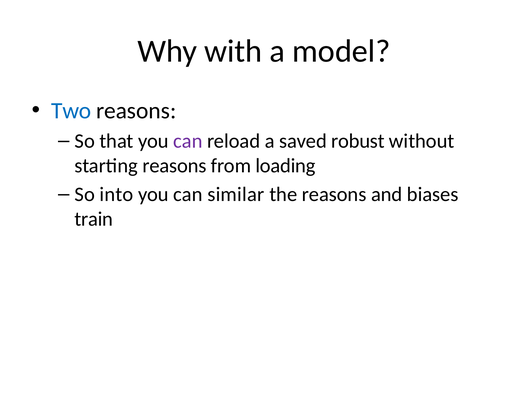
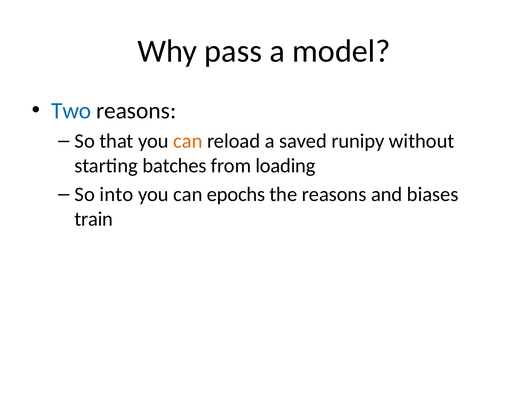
with: with -> pass (233, 51)
can colour: purple -> orange (188, 141)
robust: robust -> runipy (358, 141)
starting reasons: reasons -> batches (174, 166)
similar: similar -> epochs (236, 195)
